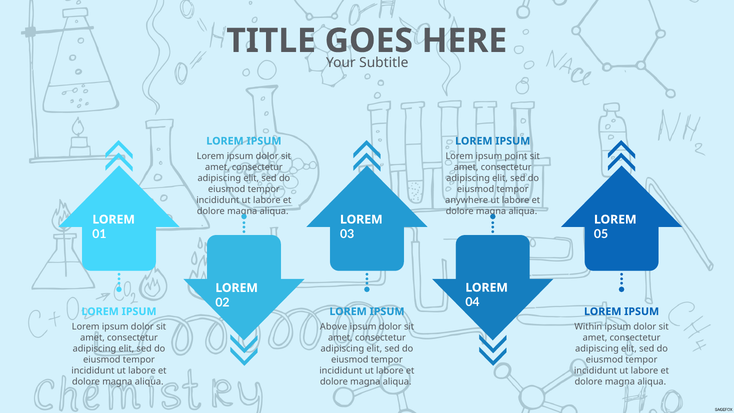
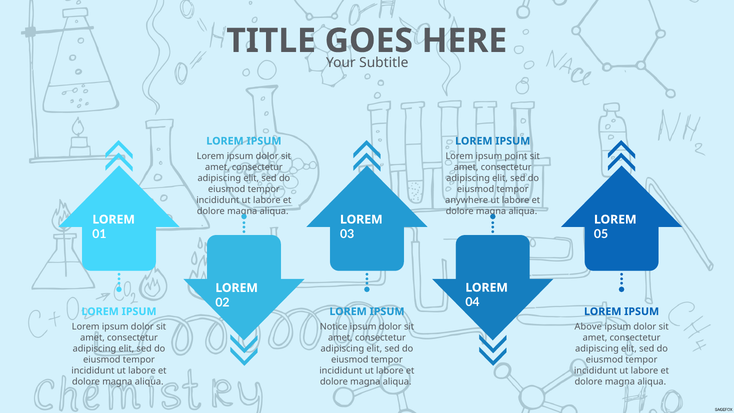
Above: Above -> Notice (334, 326)
Within: Within -> Above (588, 326)
